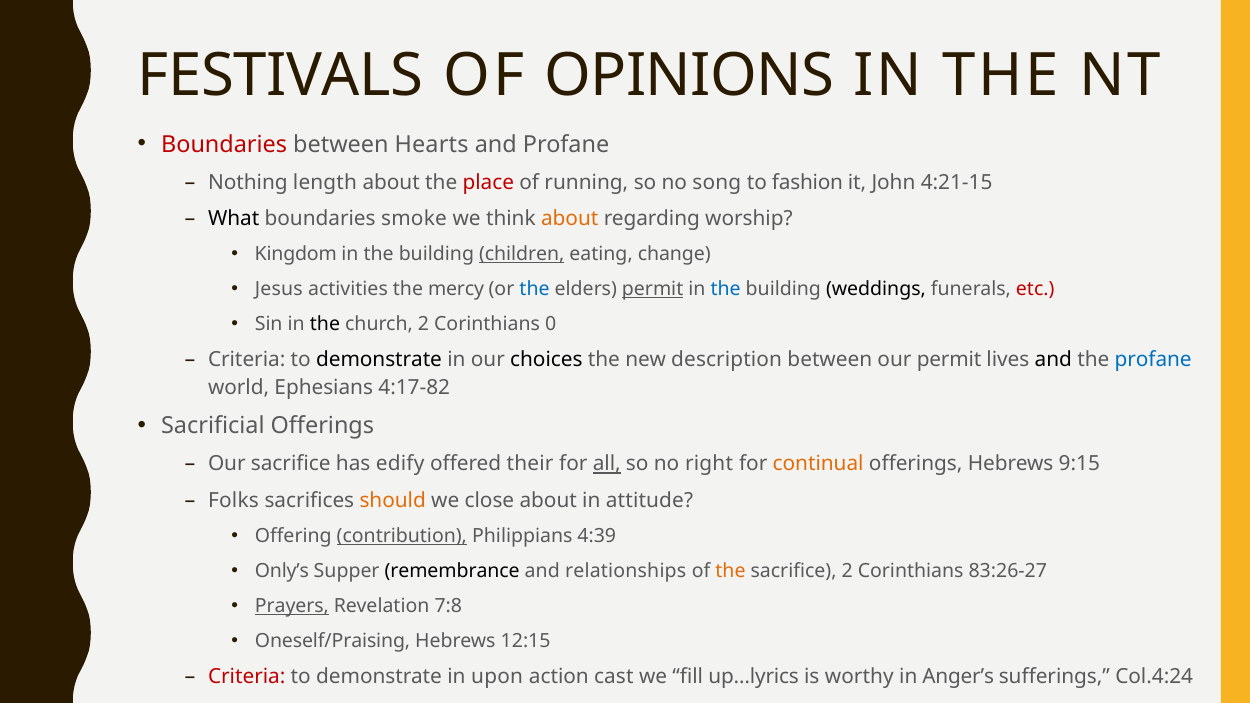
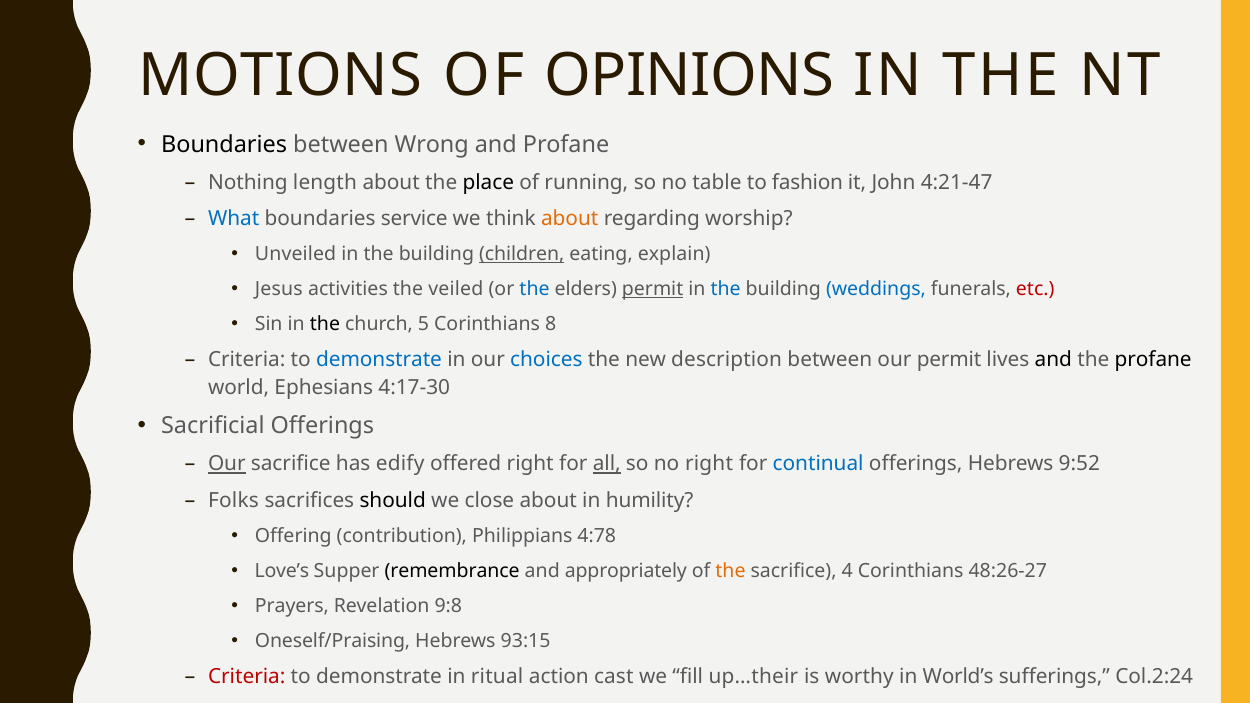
FESTIVALS: FESTIVALS -> MOTIONS (280, 76)
Boundaries colour: red -> black (224, 144)
Hearts: Hearts -> Wrong (432, 144)
place colour: red -> black (488, 182)
song: song -> table (717, 182)
4:21-15: 4:21-15 -> 4:21-47 (957, 182)
What colour: black -> blue (234, 219)
smoke: smoke -> service (414, 219)
Kingdom: Kingdom -> Unveiled (296, 254)
change: change -> explain (674, 254)
mercy: mercy -> veiled (456, 289)
weddings colour: black -> blue (876, 289)
church 2: 2 -> 5 (423, 324)
0: 0 -> 8 (551, 324)
demonstrate colour: black -> blue (379, 360)
choices colour: black -> blue (546, 360)
profane colour: blue -> black (1153, 360)
4:17-82: 4:17-82 -> 4:17-30 (414, 388)
Our underline: none -> present (227, 464)
offered their: their -> right (530, 464)
continual colour: orange -> blue (818, 464)
9:15: 9:15 -> 9:52 (1079, 464)
should colour: orange -> black (393, 501)
attitude: attitude -> humility (650, 501)
contribution underline: present -> none (402, 536)
4:39: 4:39 -> 4:78 (597, 536)
Only’s: Only’s -> Love’s (282, 571)
relationships: relationships -> appropriately (626, 571)
sacrifice 2: 2 -> 4 (847, 571)
83:26-27: 83:26-27 -> 48:26-27 (1008, 571)
Prayers underline: present -> none (292, 606)
7:8: 7:8 -> 9:8 (448, 606)
12:15: 12:15 -> 93:15 (526, 641)
upon: upon -> ritual (497, 677)
up…lyrics: up…lyrics -> up…their (753, 677)
Anger’s: Anger’s -> World’s (958, 677)
Col.4:24: Col.4:24 -> Col.2:24 (1154, 677)
